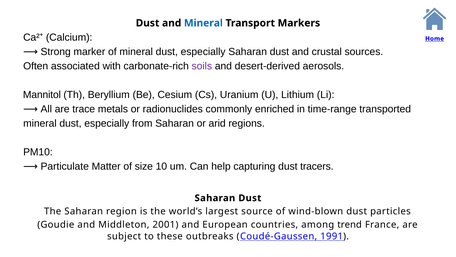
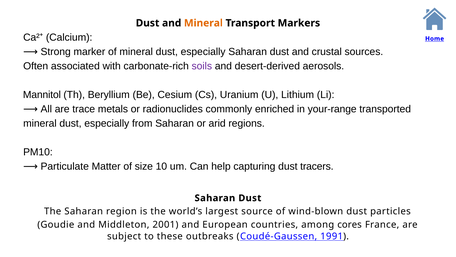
Mineral colour: blue -> orange (203, 23)
time-range: time-range -> your-range (332, 109)
trend: trend -> cores (350, 224)
